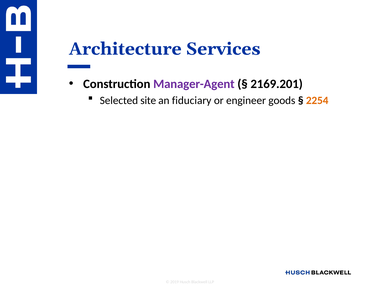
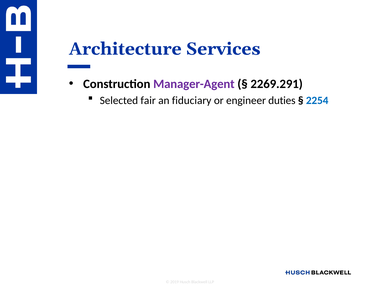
2169.201: 2169.201 -> 2269.291 (277, 84)
site: site -> fair (148, 100)
goods: goods -> duties (282, 100)
2254 colour: orange -> blue (317, 100)
